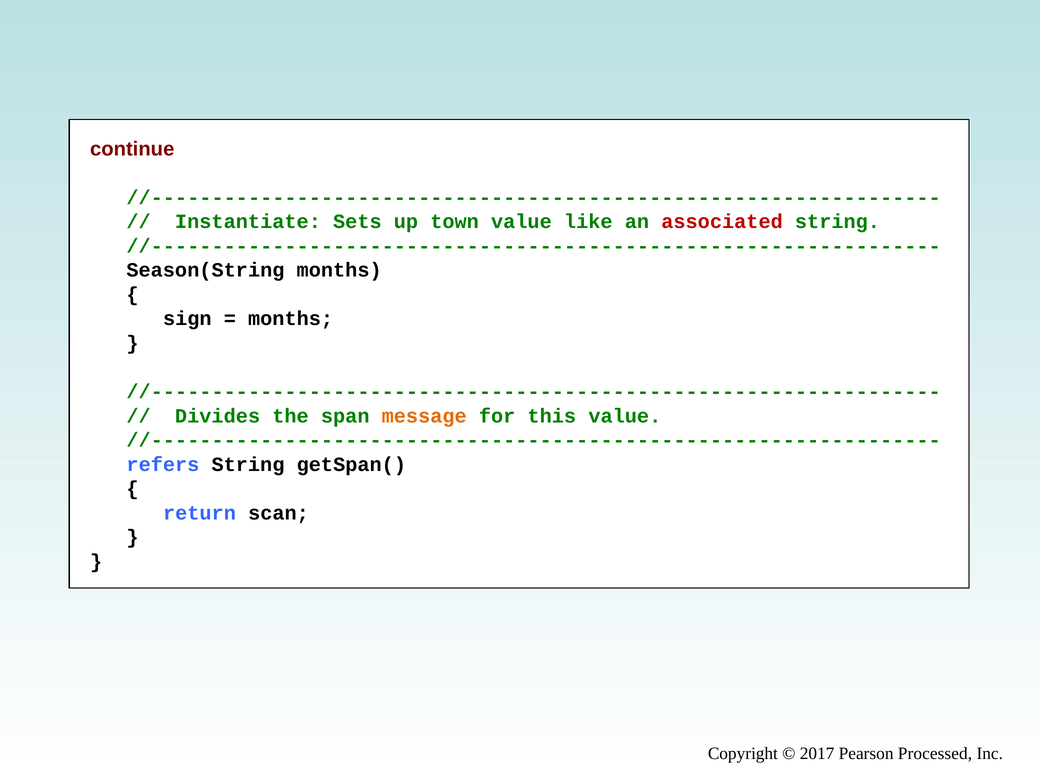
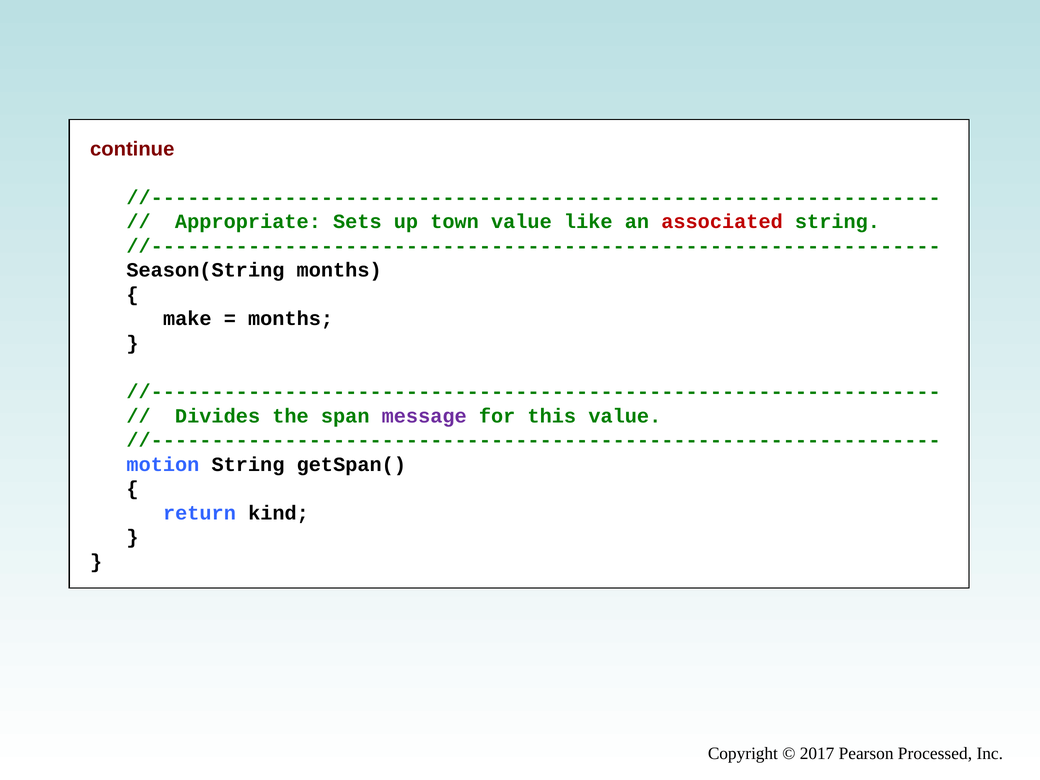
Instantiate: Instantiate -> Appropriate (248, 222)
sign: sign -> make (187, 319)
message colour: orange -> purple (424, 416)
refers: refers -> motion (163, 464)
scan: scan -> kind (278, 513)
